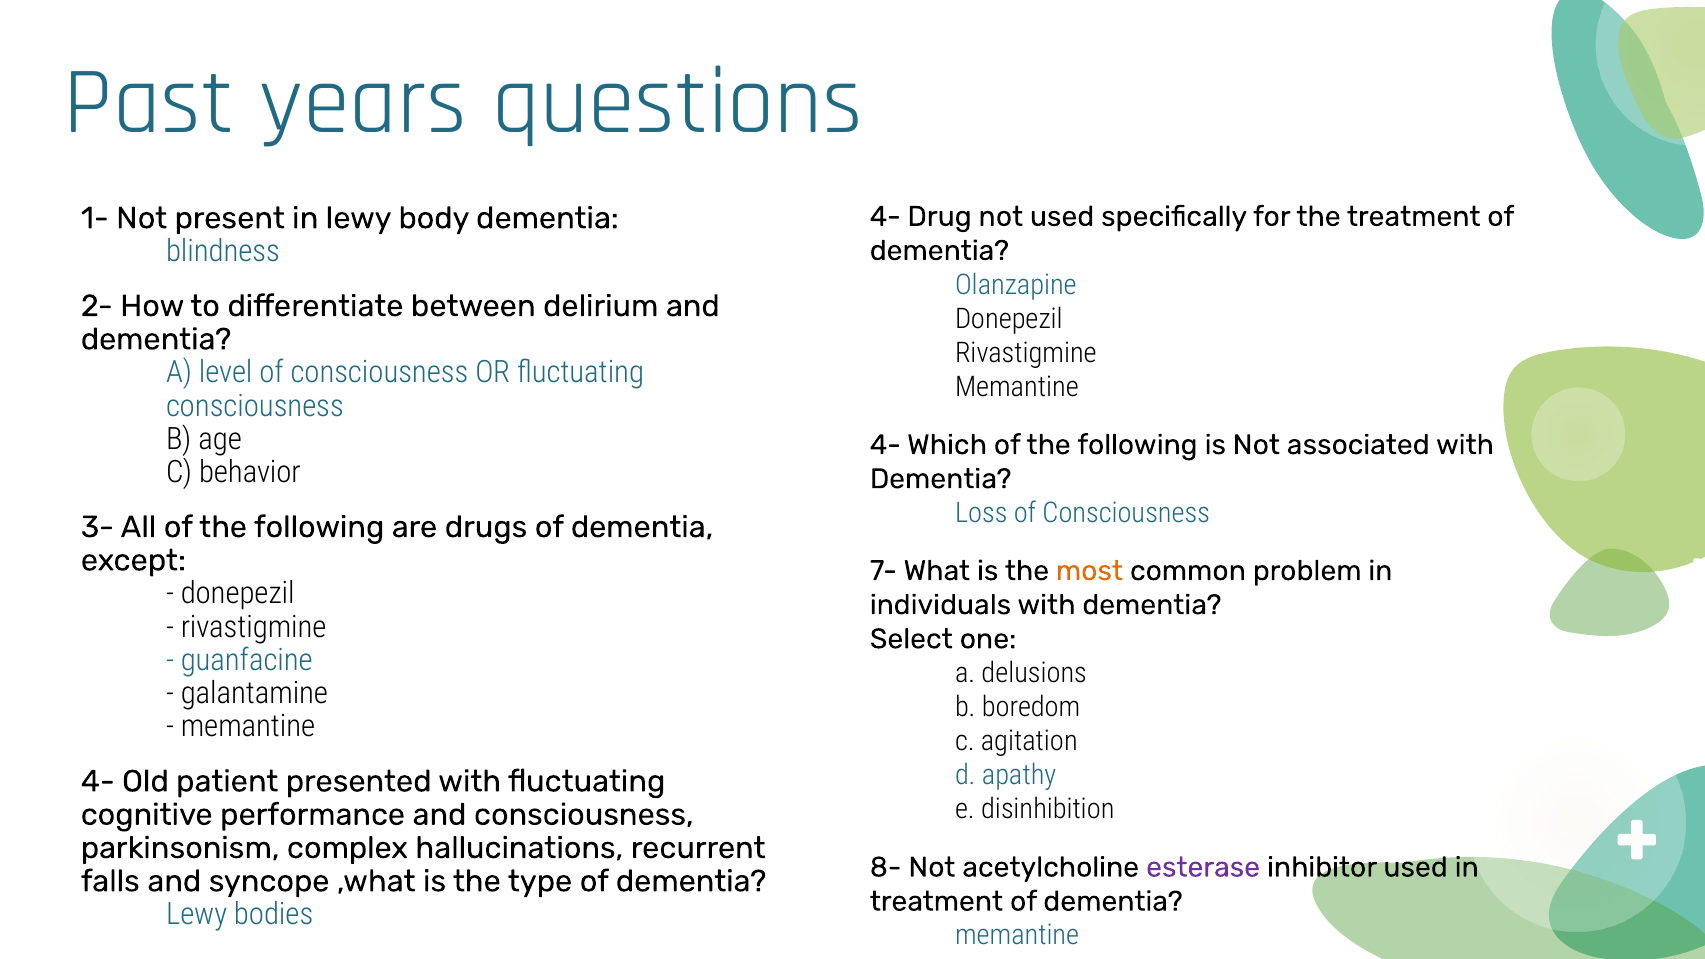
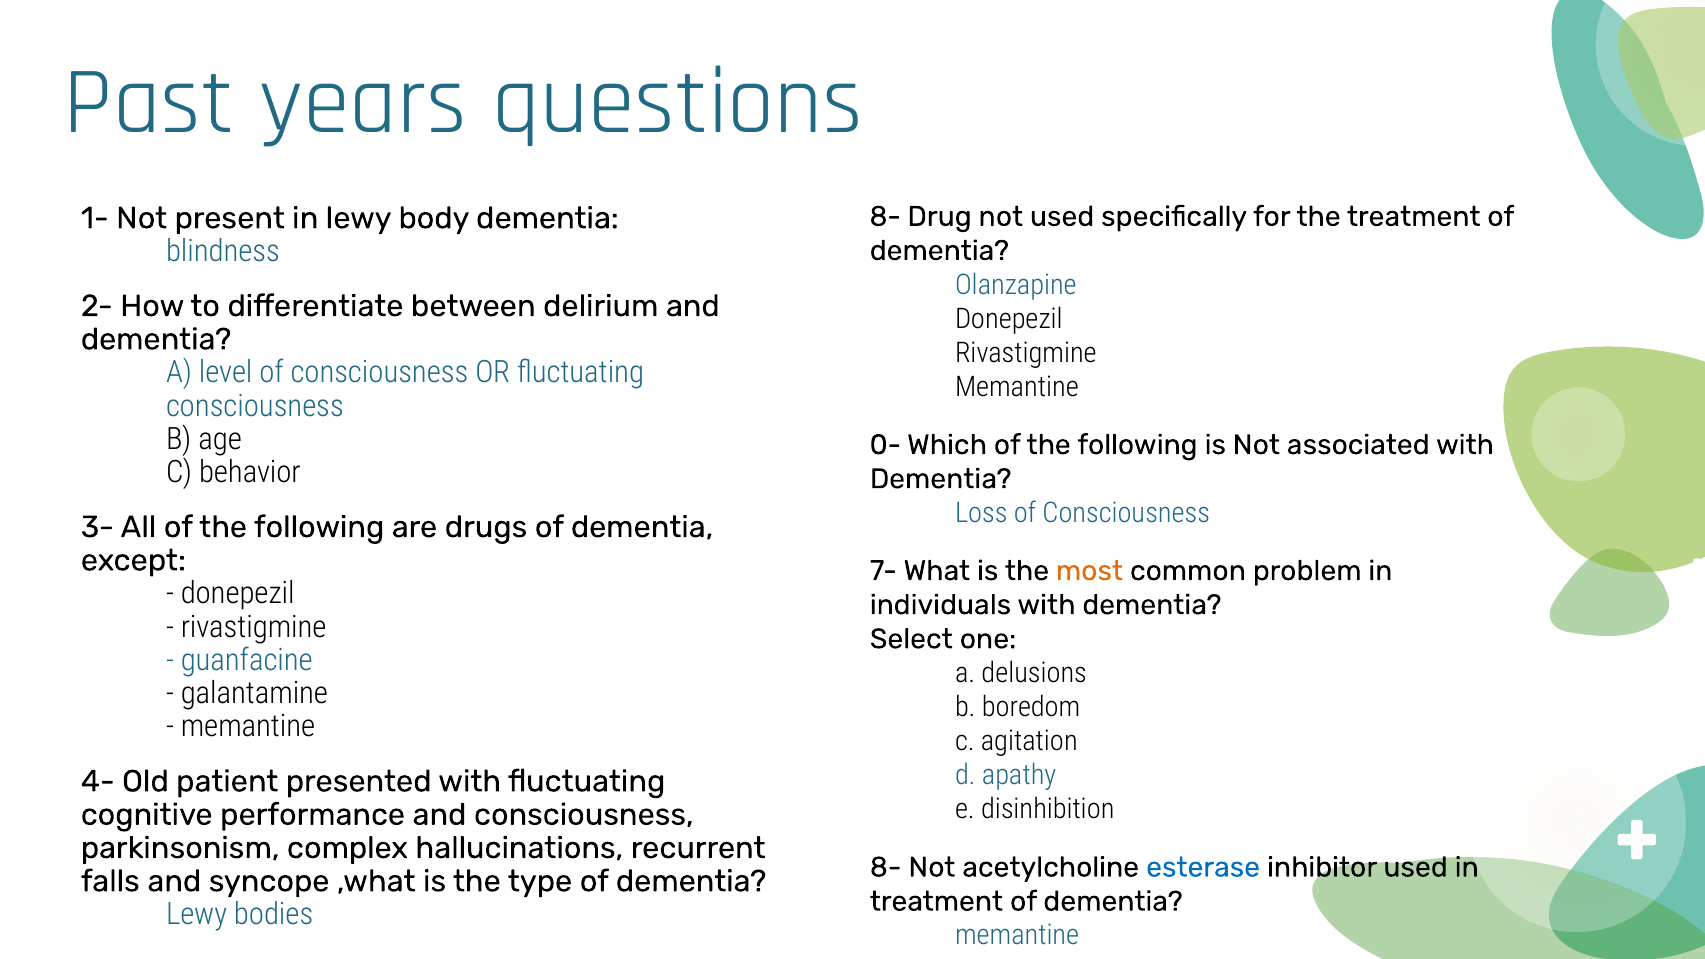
4-: 4- -> 8- (885, 217)
4-: 4- -> 0- (885, 445)
esterase colour: purple -> blue (1203, 867)
